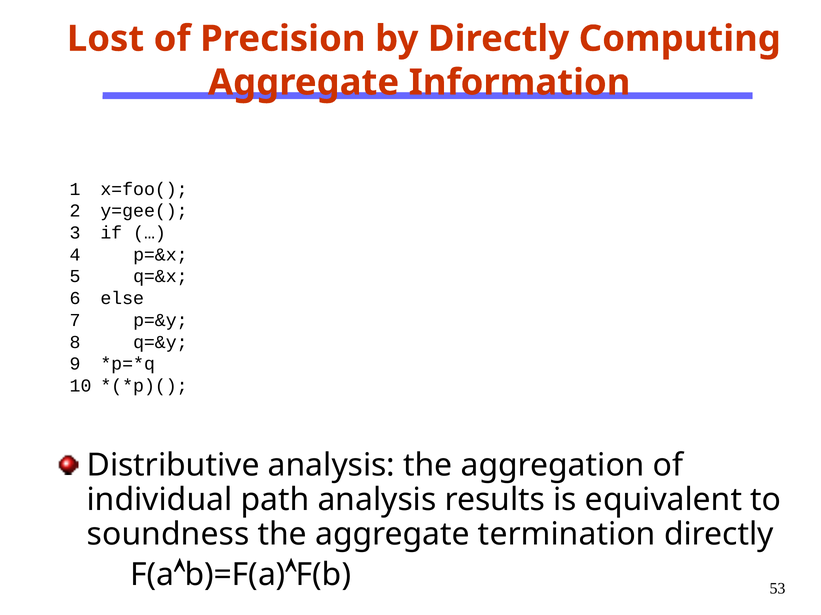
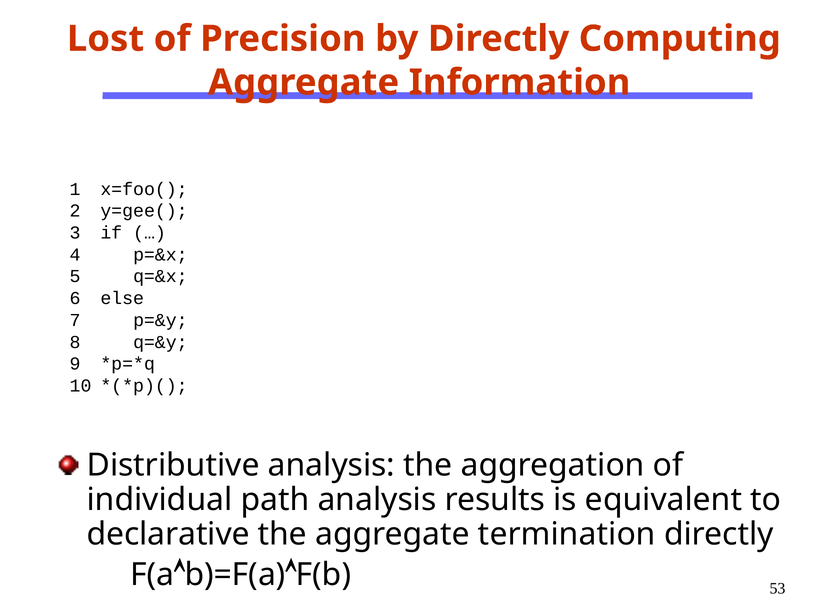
soundness: soundness -> declarative (168, 535)
